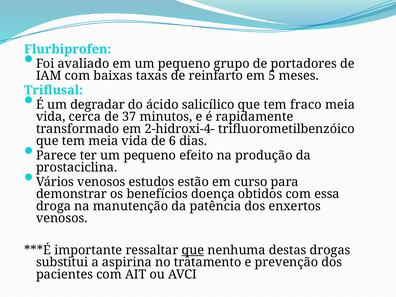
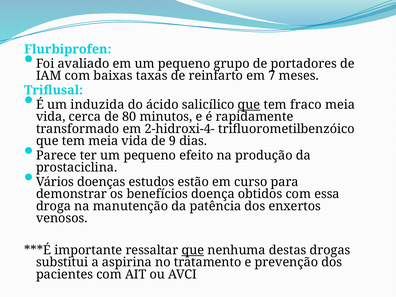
5: 5 -> 7 (272, 76)
degradar: degradar -> induzida (97, 105)
que underline: none -> present (249, 105)
37: 37 -> 80 (129, 117)
6: 6 -> 9 (172, 141)
Vários venosos: venosos -> doenças (101, 182)
